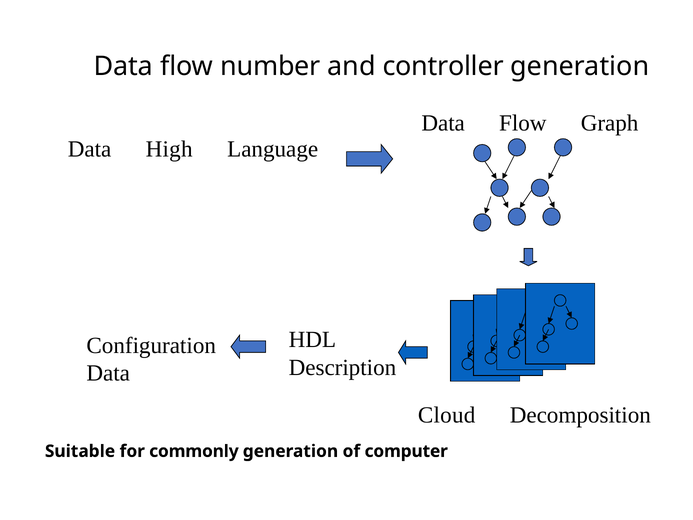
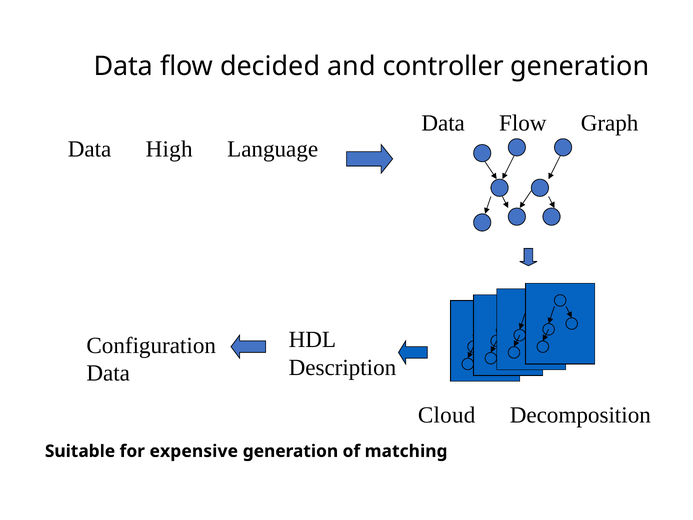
number: number -> decided (270, 66)
commonly: commonly -> expensive (194, 451)
computer: computer -> matching (406, 451)
